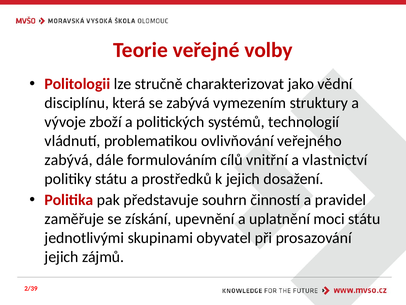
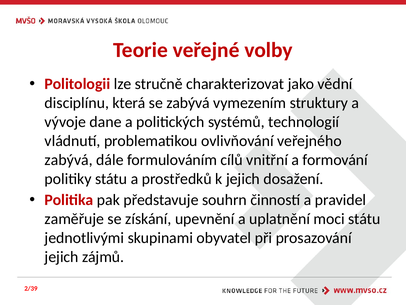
zboží: zboží -> dane (106, 122)
vlastnictví: vlastnictví -> formování (335, 160)
